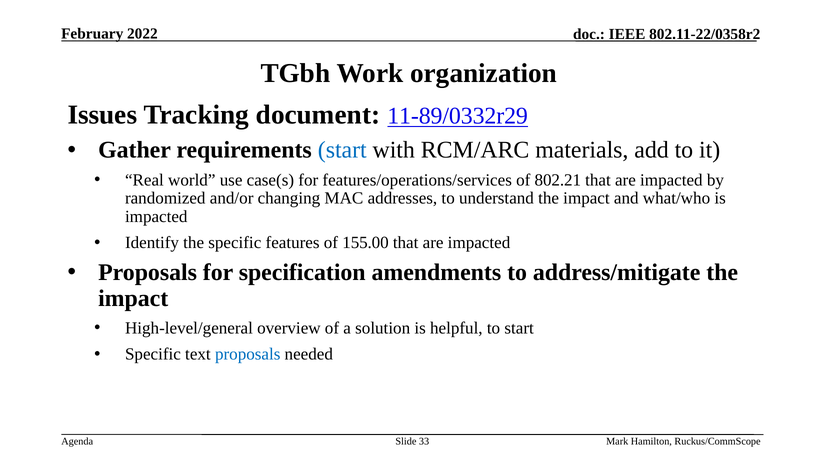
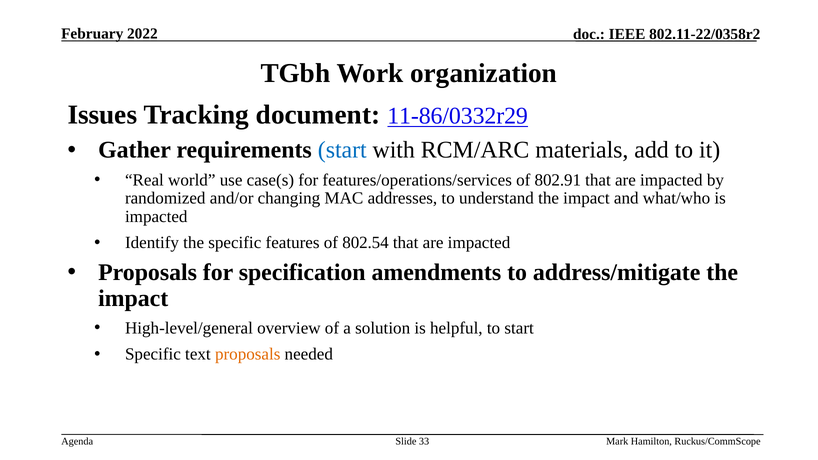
11-89/0332r29: 11-89/0332r29 -> 11-86/0332r29 (458, 116)
802.21: 802.21 -> 802.91 (558, 180)
155.00: 155.00 -> 802.54 (366, 243)
proposals colour: blue -> orange (248, 354)
